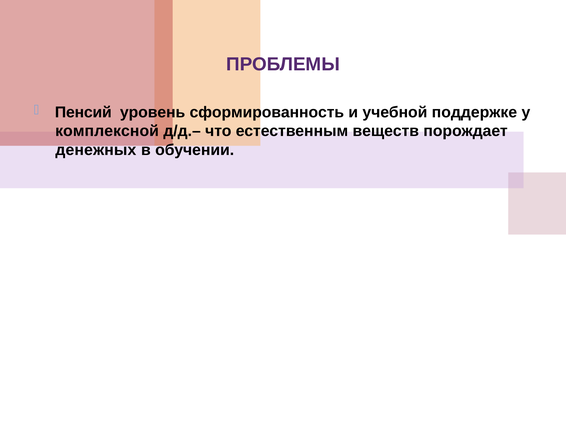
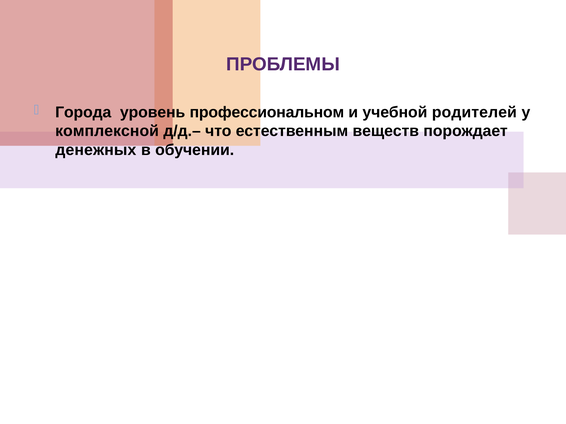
Пенсий: Пенсий -> Города (83, 112)
сформированность: сформированность -> профессиональном (267, 112)
поддержке: поддержке -> родителей (474, 112)
